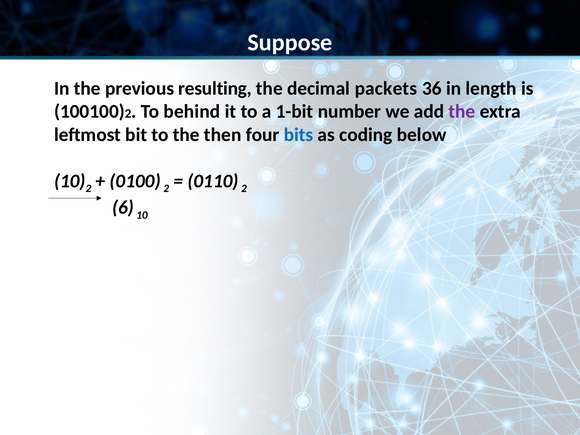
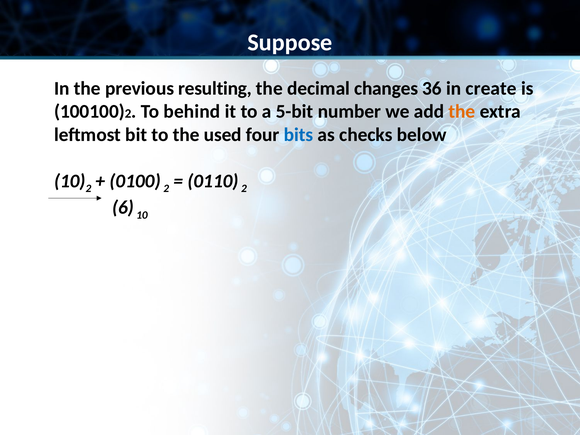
packets: packets -> changes (386, 88)
length: length -> create (491, 88)
1-bit: 1-bit -> 5-bit (295, 112)
the colour: purple -> orange (462, 112)
then: then -> used (223, 135)
coding: coding -> checks (366, 135)
